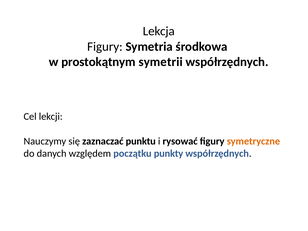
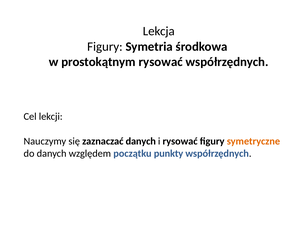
prostokątnym symetrii: symetrii -> rysować (161, 62)
zaznaczać punktu: punktu -> danych (141, 141)
